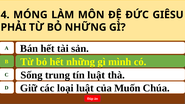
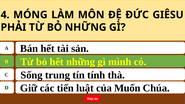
tín luật: luật -> tính (96, 75)
loại: loại -> tiến (65, 88)
